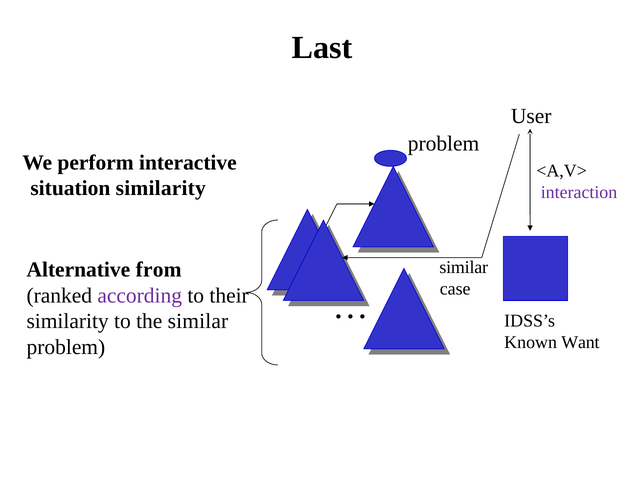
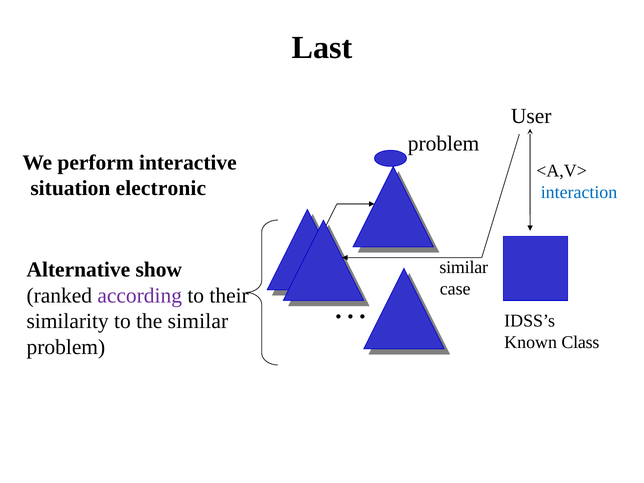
situation similarity: similarity -> electronic (161, 188)
interaction colour: purple -> blue (579, 192)
from: from -> show (159, 270)
Want: Want -> Class (580, 343)
